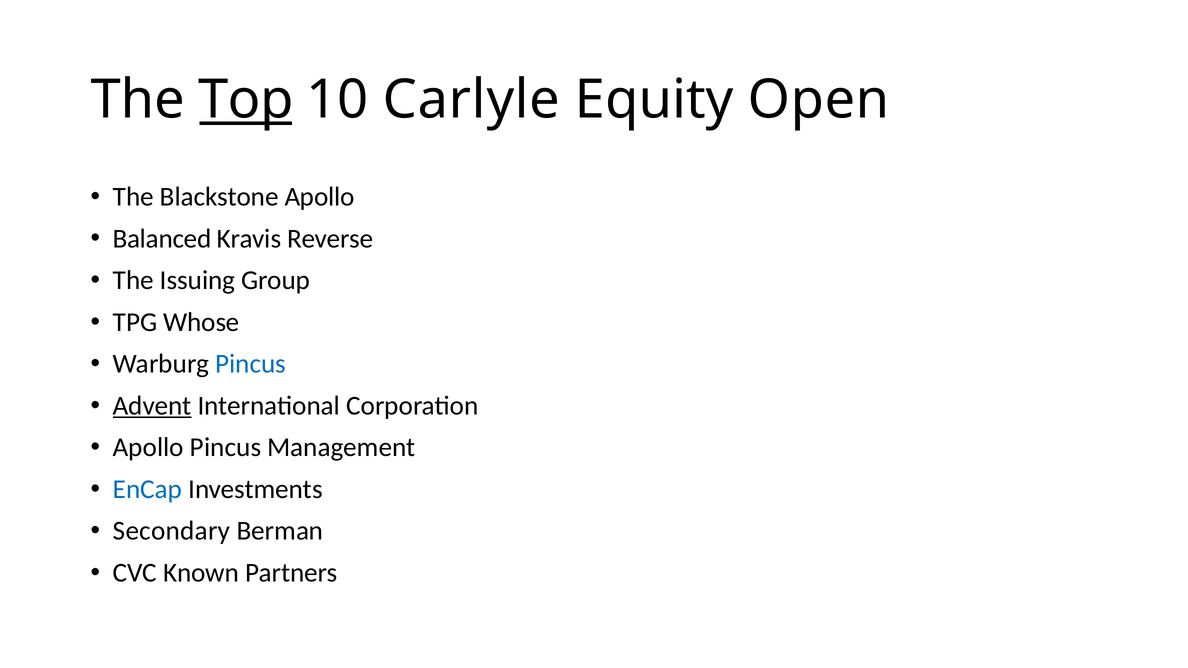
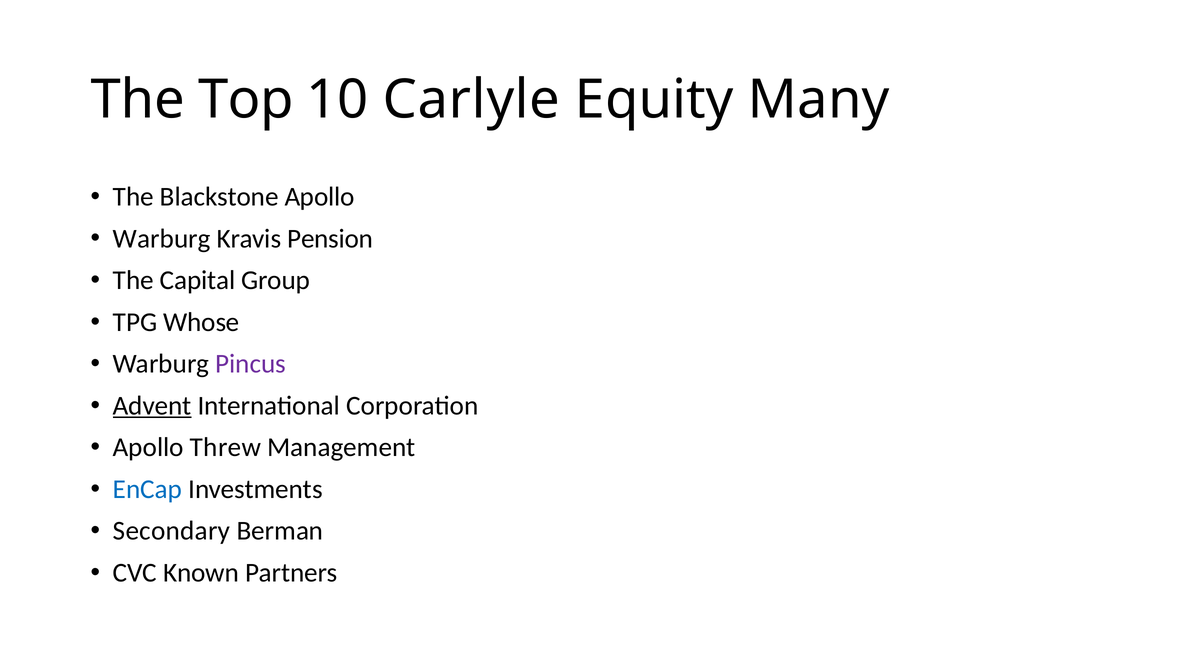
Top underline: present -> none (246, 100)
Open: Open -> Many (819, 100)
Balanced: Balanced -> Warburg (162, 239)
Reverse: Reverse -> Pension (330, 239)
Issuing: Issuing -> Capital (198, 280)
Pincus colour: blue -> purple (250, 364)
Apollo Pincus: Pincus -> Threw (225, 448)
